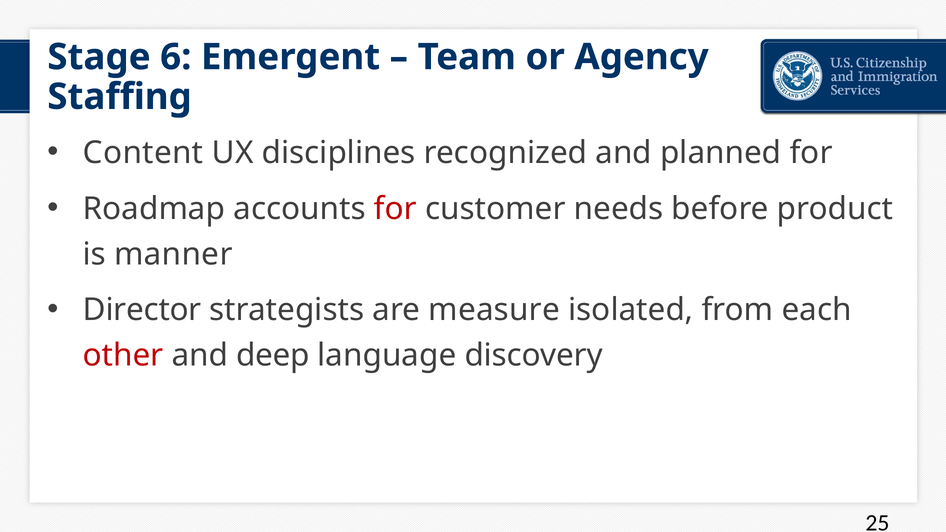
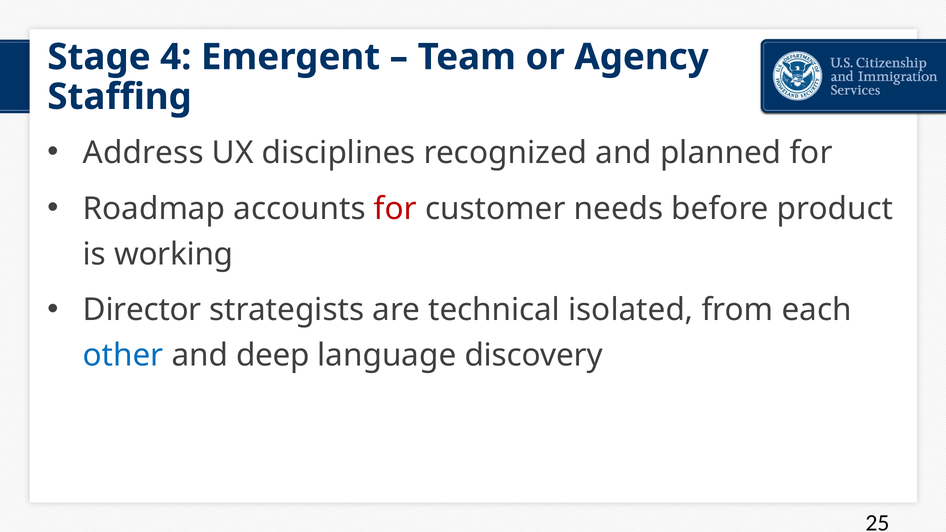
6: 6 -> 4 (176, 57)
Content: Content -> Address (143, 153)
manner: manner -> working (174, 254)
measure: measure -> technical (494, 310)
other colour: red -> blue (123, 355)
